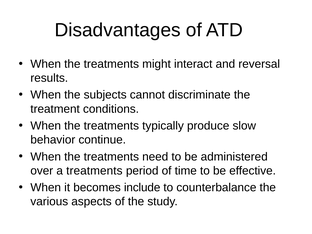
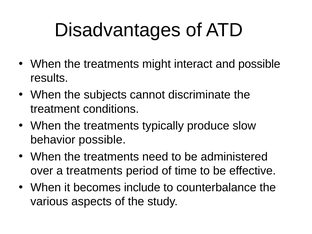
and reversal: reversal -> possible (259, 64)
behavior continue: continue -> possible (102, 140)
